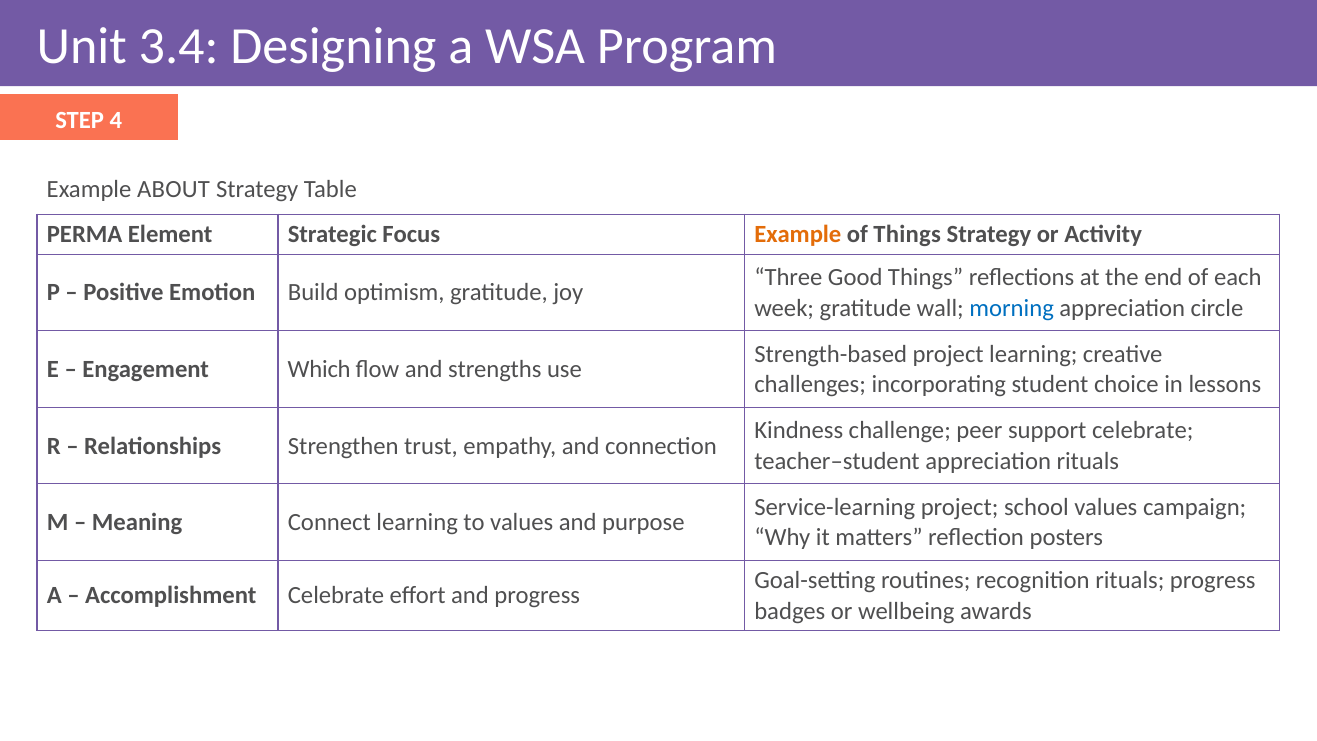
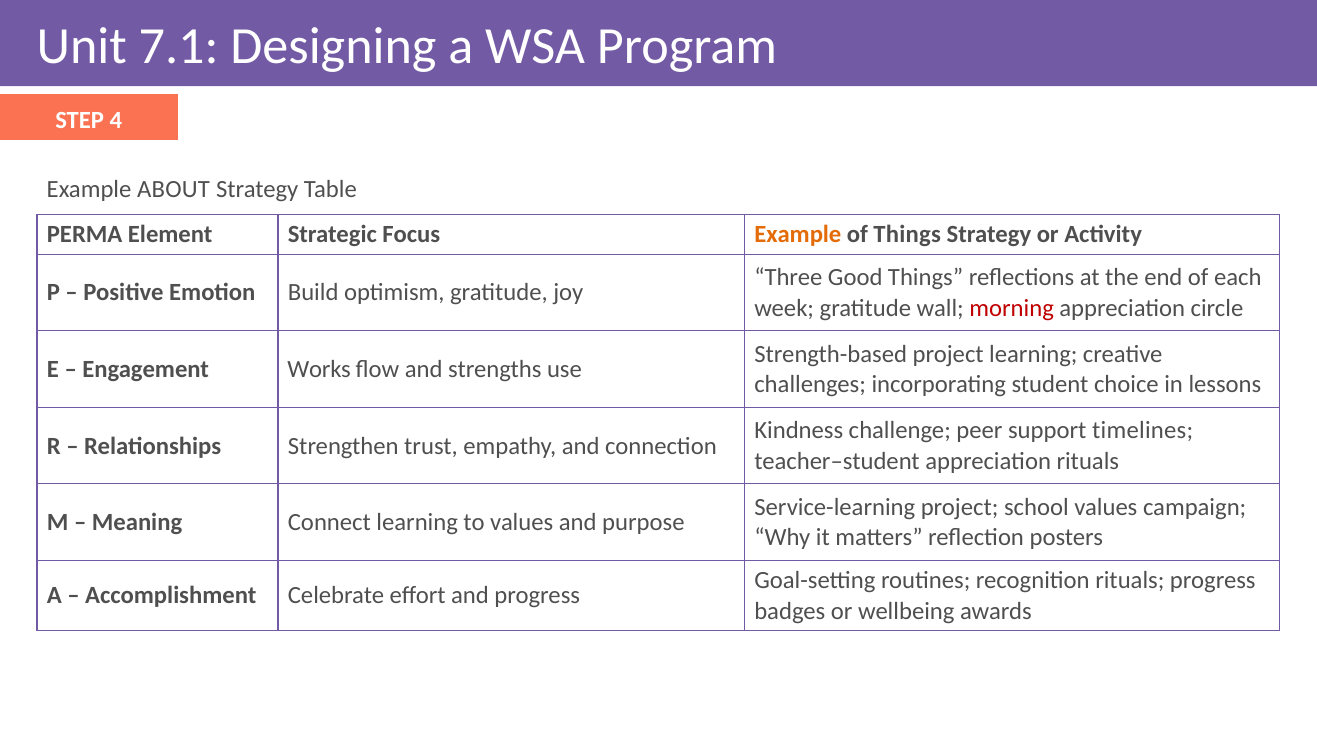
3.4: 3.4 -> 7.1 (179, 46)
morning colour: blue -> red (1012, 308)
Which: Which -> Works (319, 369)
support celebrate: celebrate -> timelines (1143, 431)
